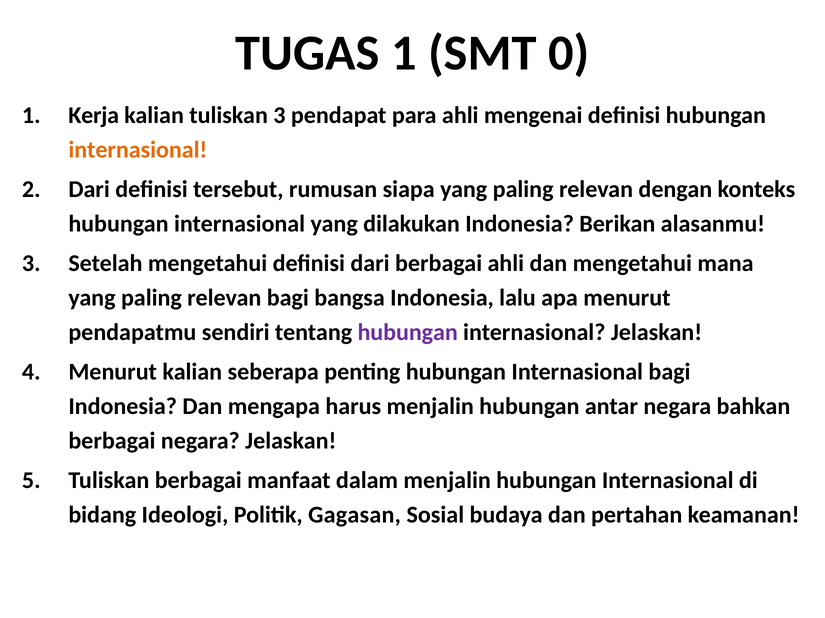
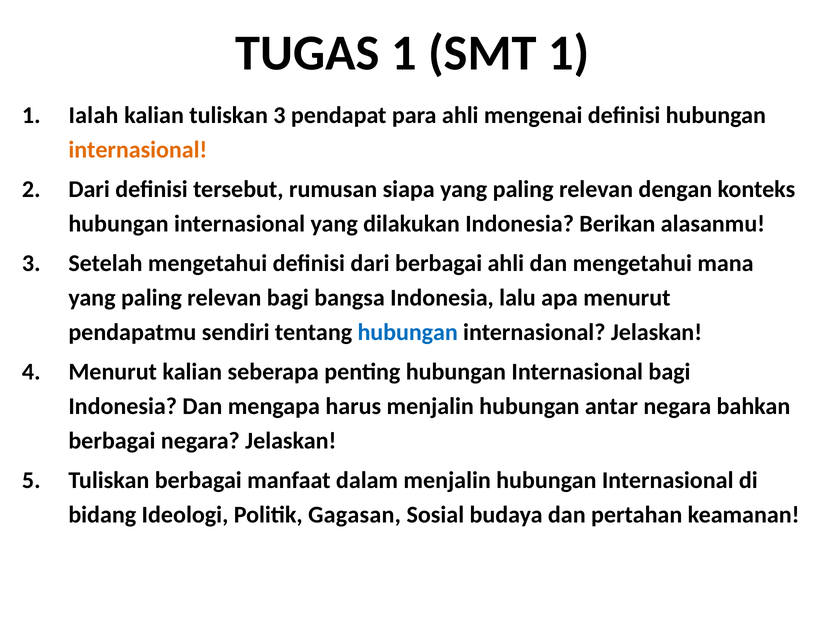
SMT 0: 0 -> 1 (569, 53)
Kerja: Kerja -> Ialah (93, 115)
hubungan colour: purple -> blue (408, 333)
